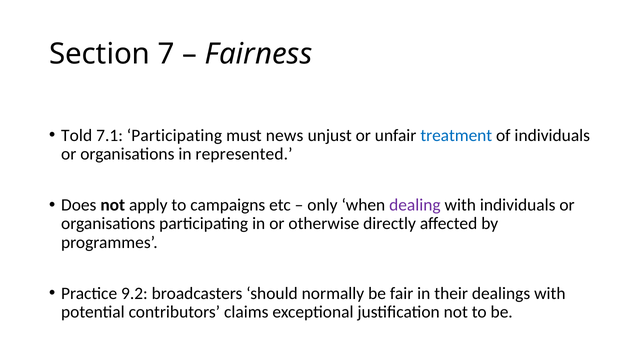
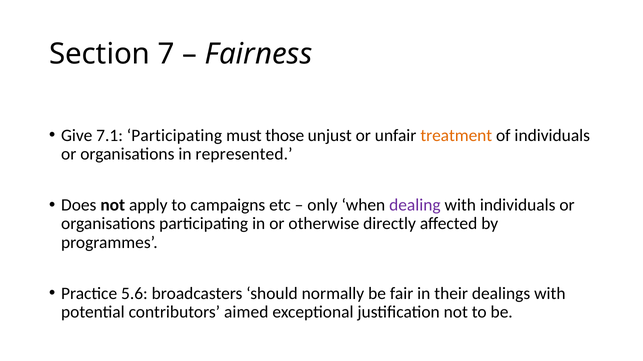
Told: Told -> Give (77, 136)
news: news -> those (285, 136)
treatment colour: blue -> orange (456, 136)
9.2: 9.2 -> 5.6 (134, 294)
claims: claims -> aimed (246, 313)
